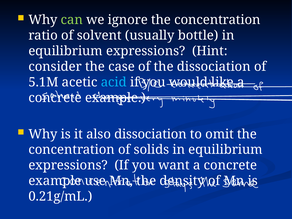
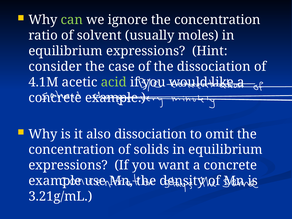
bottle: bottle -> moles (198, 35)
5.1M: 5.1M -> 4.1M (43, 82)
acid colour: light blue -> light green (114, 82)
0.21g/mL: 0.21g/mL -> 3.21g/mL (60, 196)
